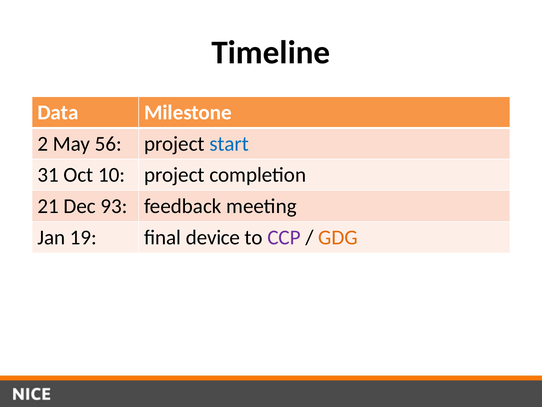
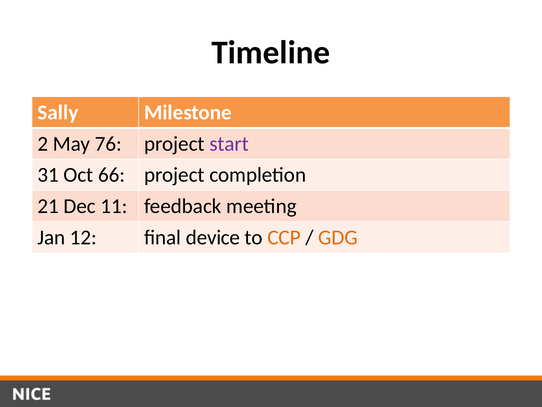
Data: Data -> Sally (58, 112)
56: 56 -> 76 (108, 144)
start colour: blue -> purple (229, 144)
10: 10 -> 66 (112, 175)
93: 93 -> 11 (114, 206)
19: 19 -> 12 (83, 237)
CCP colour: purple -> orange (284, 237)
